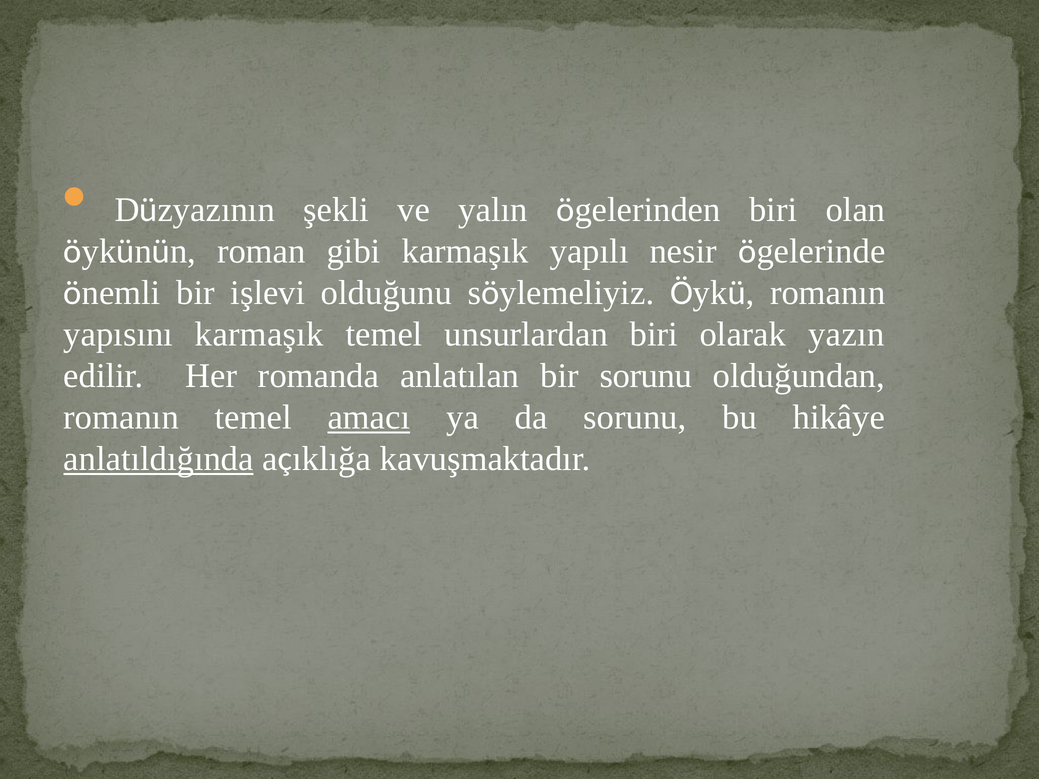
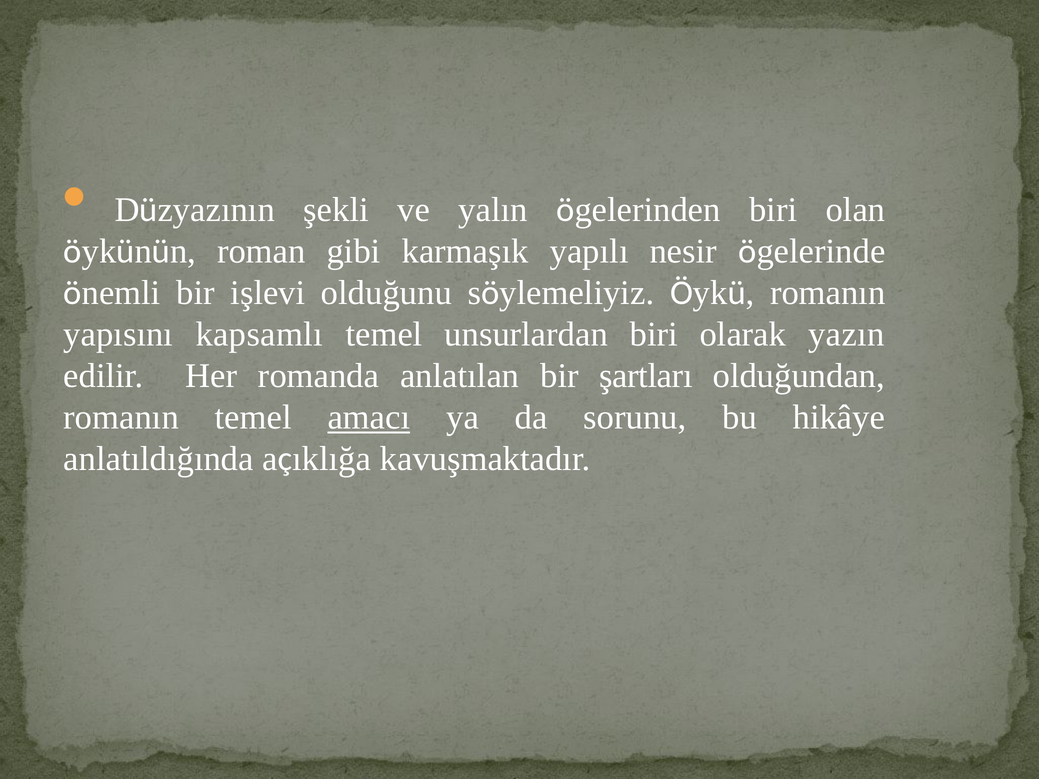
yapısını karmaşık: karmaşık -> kapsamlı (259, 334)
bir sorunu: sorunu -> şartları (646, 376)
anlatıldığında underline: present -> none (159, 459)
